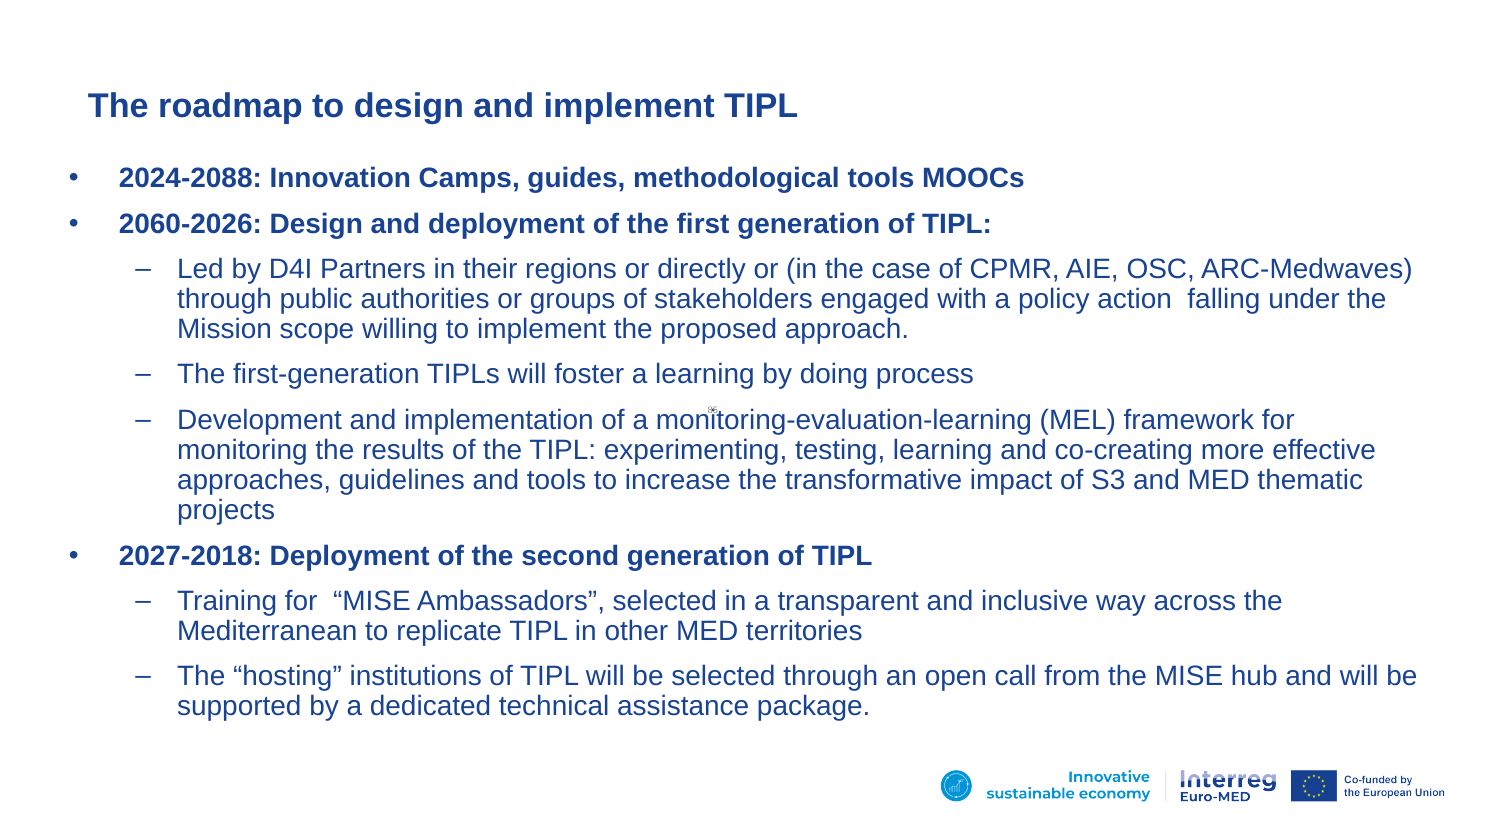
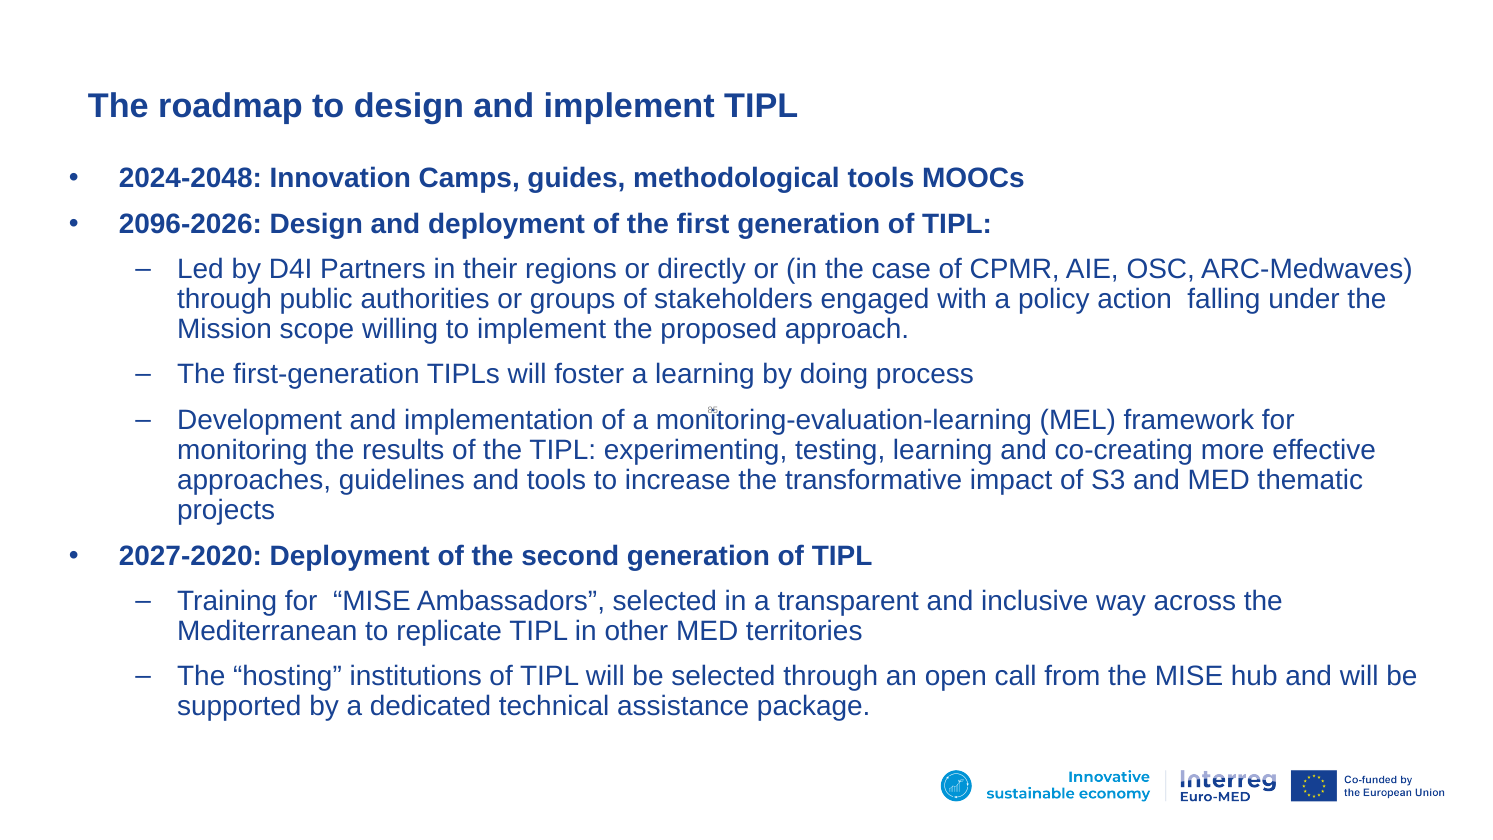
2024-2088: 2024-2088 -> 2024-2048 (190, 179)
2060-2026: 2060-2026 -> 2096-2026 (190, 224)
2027-2018: 2027-2018 -> 2027-2020 (190, 556)
